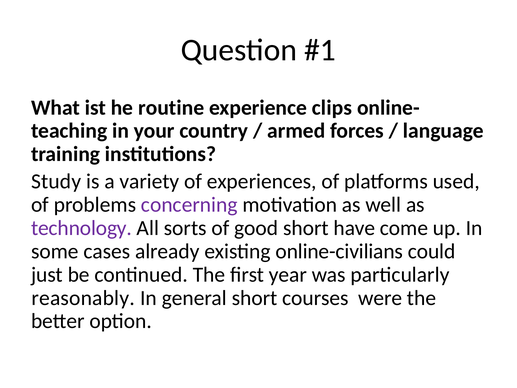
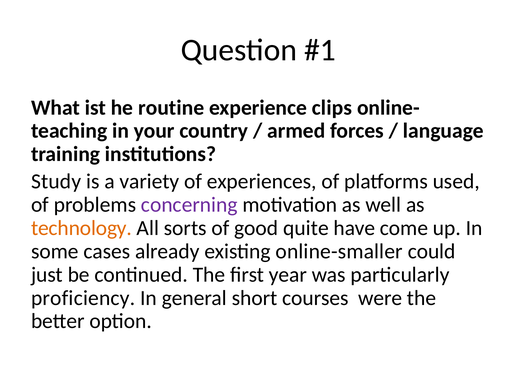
technology colour: purple -> orange (82, 228)
good short: short -> quite (306, 228)
online-civilians: online-civilians -> online-smaller (339, 251)
reasonably: reasonably -> proficiency (83, 298)
